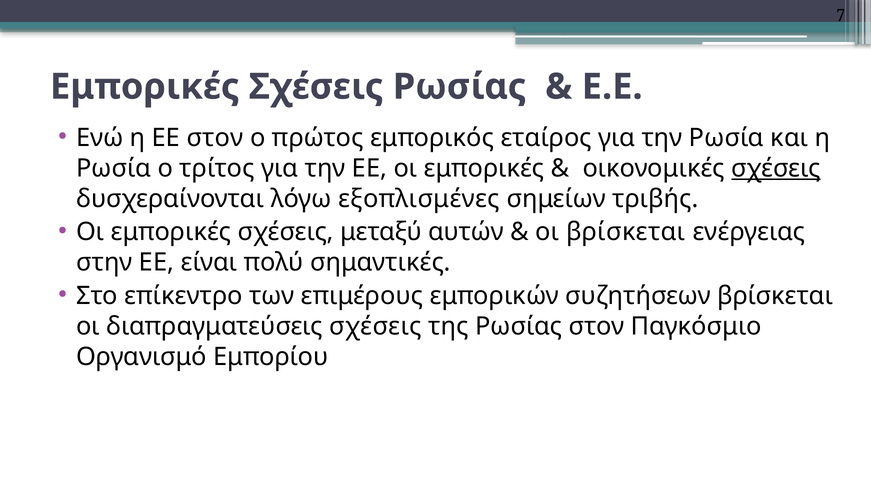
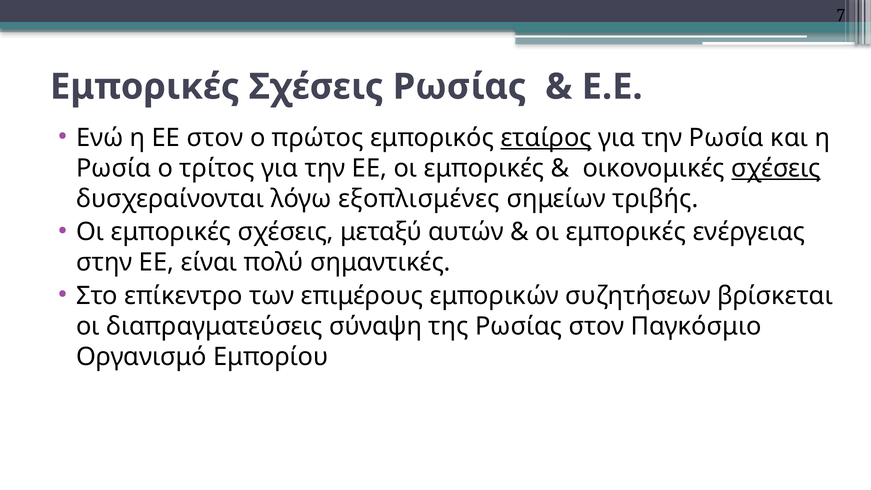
εταίρος underline: none -> present (546, 138)
βρίσκεται: βρίσκεται -> εμπορικές (626, 232)
διαπραγματεύσεις σχέσεις: σχέσεις -> σύναψη (376, 326)
